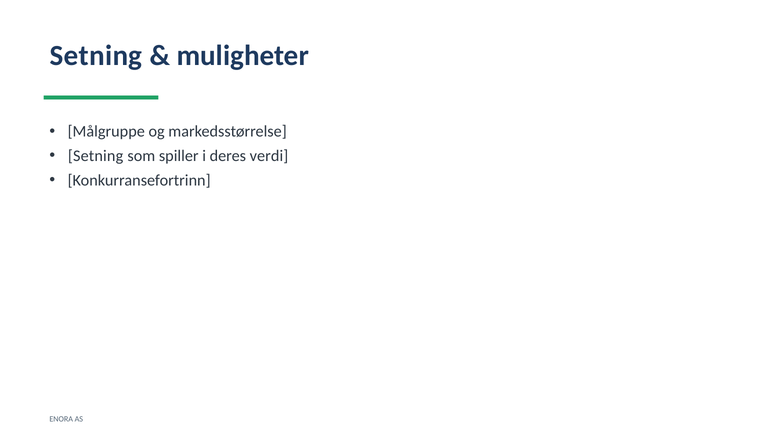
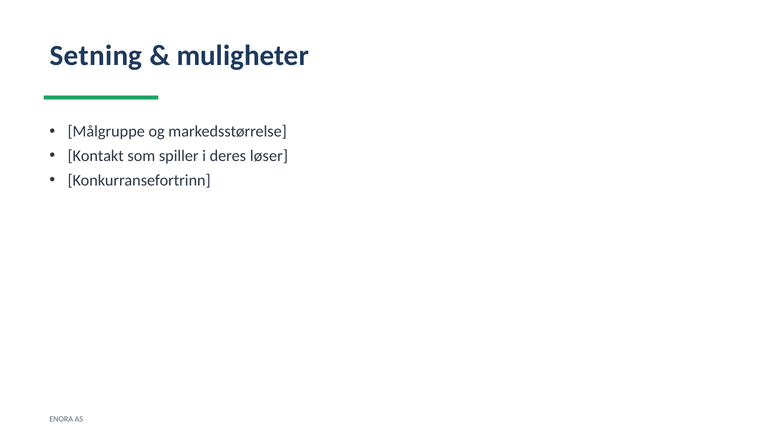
Setning: Setning -> Kontakt (96, 156)
verdi: verdi -> løser (269, 156)
